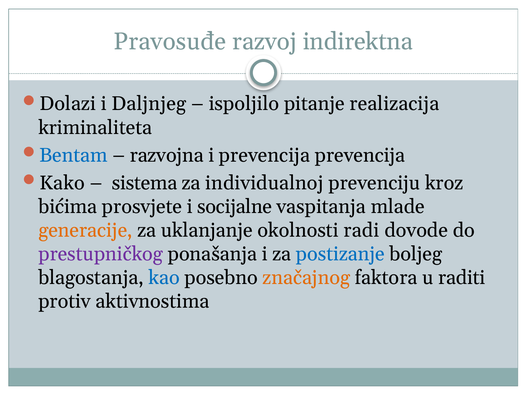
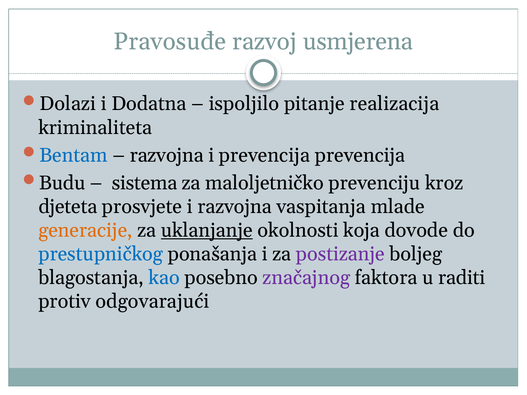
indirektna: indirektna -> usmjerena (358, 41)
Daljnjeg: Daljnjeg -> Dodatna (149, 104)
Kako: Kako -> Budu (62, 183)
individualnoj: individualnoj -> maloljetničko (265, 183)
bićima: bićima -> djeteta (68, 207)
i socijalne: socijalne -> razvojna (235, 207)
uklanjanje underline: none -> present (207, 230)
radi: radi -> koja (362, 230)
prestupničkog colour: purple -> blue (101, 254)
postizanje colour: blue -> purple (340, 254)
značajnog colour: orange -> purple (306, 278)
aktivnostima: aktivnostima -> odgovarajući (152, 302)
